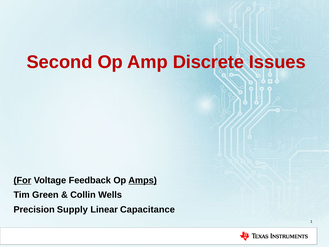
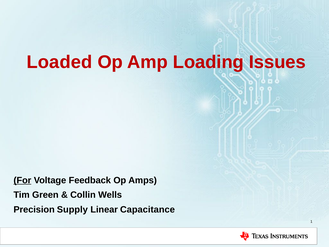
Second: Second -> Loaded (59, 62)
Discrete: Discrete -> Loading (208, 62)
Amps underline: present -> none (143, 180)
